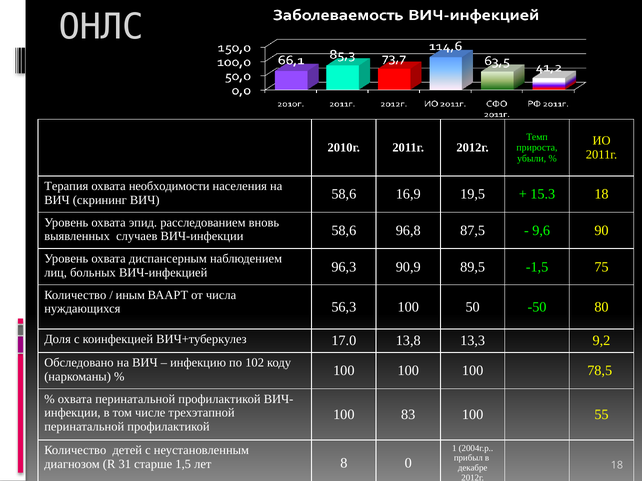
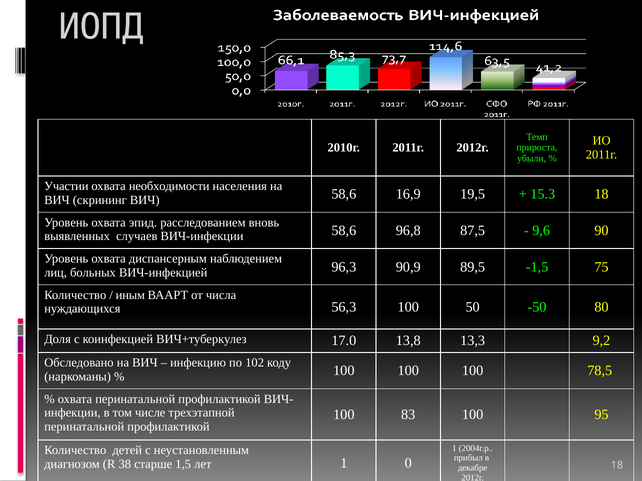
ОНЛС: ОНЛС -> ИОПД (101, 27)
Терапия: Терапия -> Участии (66, 186)
55: 55 -> 95 (601, 415)
31: 31 -> 38 (125, 464)
лет 8: 8 -> 1 (344, 463)
